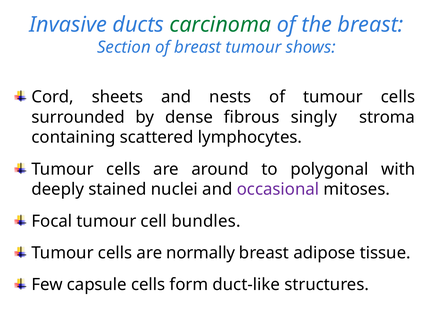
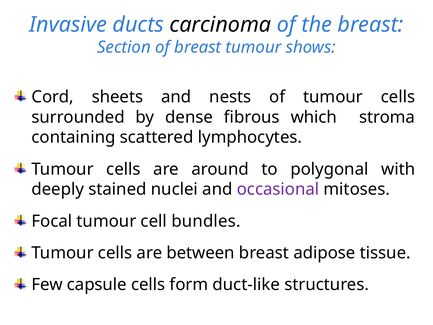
carcinoma colour: green -> black (220, 25)
singly: singly -> which (314, 117)
normally: normally -> between (201, 253)
